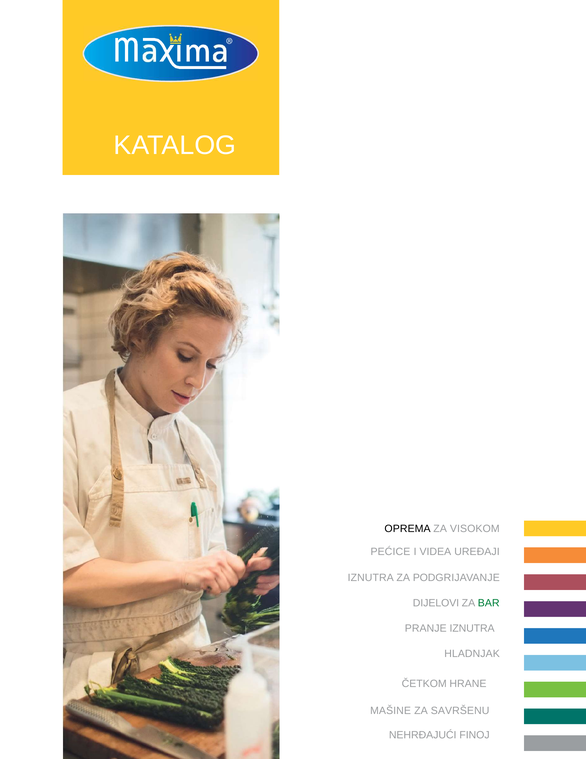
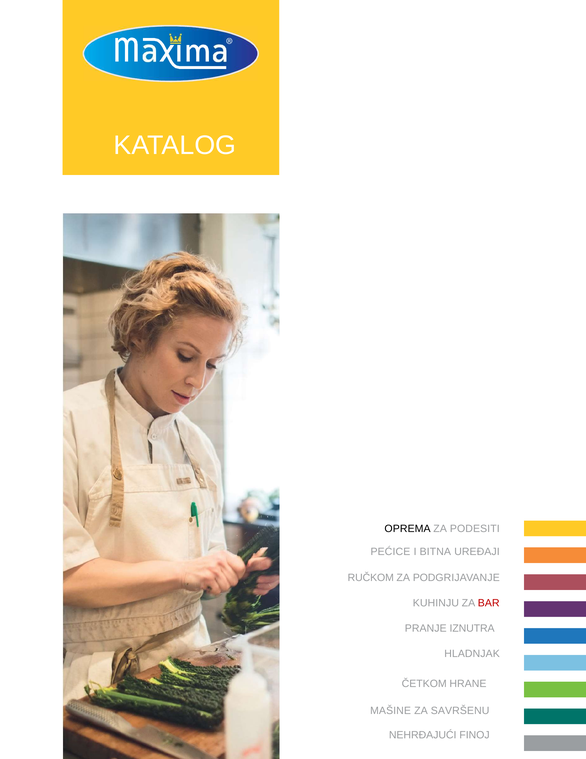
VISOKOM: VISOKOM -> PODESITI (475, 528)
VIDEA: VIDEA -> BITNA (435, 551)
IZNUTRA: IZNUTRA -> RUČKOM (371, 577)
DIJELOVI: DIJELOVI -> KUHINJU (436, 602)
BAR colour: green -> red (489, 602)
